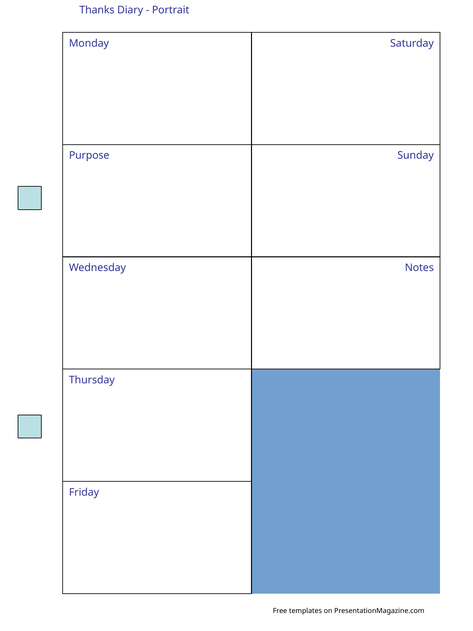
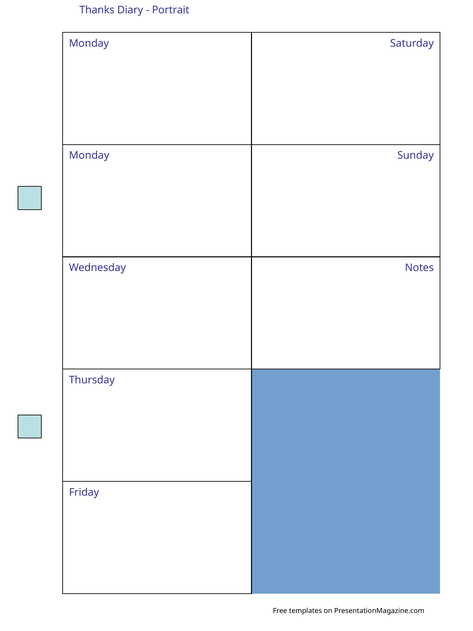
Purpose: Purpose -> Monday (89, 155)
